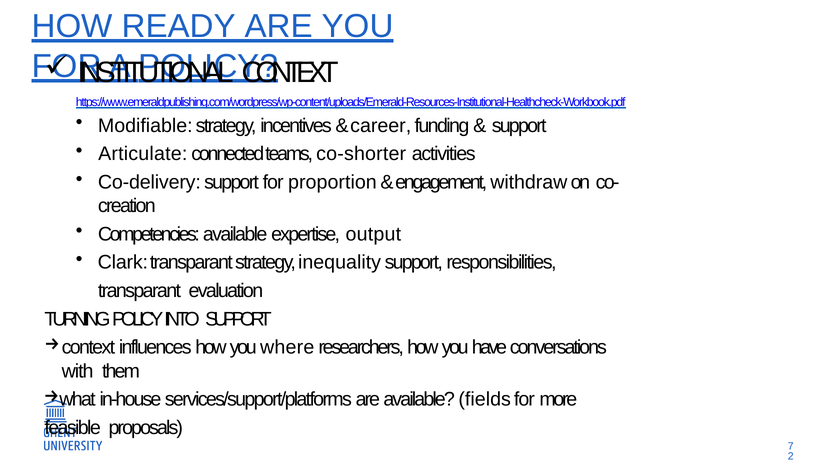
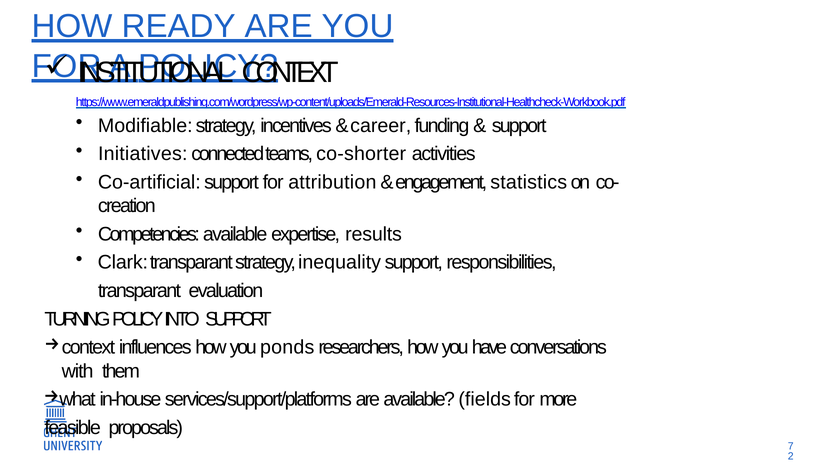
Articulate: Articulate -> Initiatives (143, 154)
Co-delivery: Co-delivery -> Co-artificial (149, 182)
proportion: proportion -> attribution (332, 182)
withdraw: withdraw -> statistics (529, 182)
output: output -> results (374, 234)
where: where -> ponds (287, 347)
